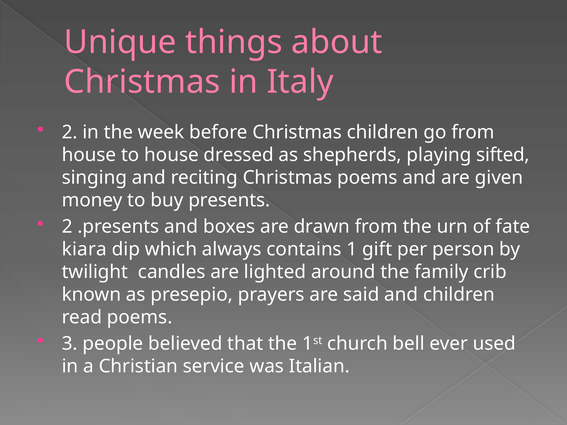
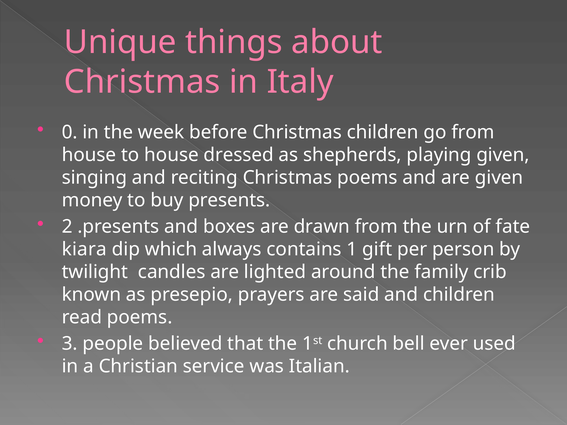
2: 2 -> 0 (70, 132)
playing sifted: sifted -> given (503, 155)
